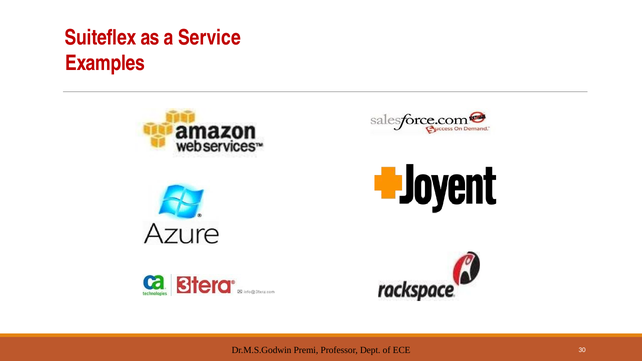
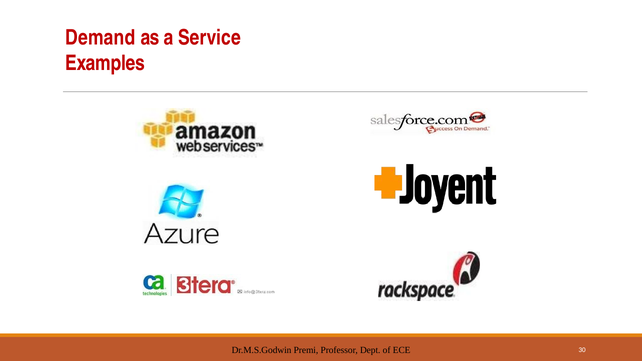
Suiteflex: Suiteflex -> Demand (100, 38)
